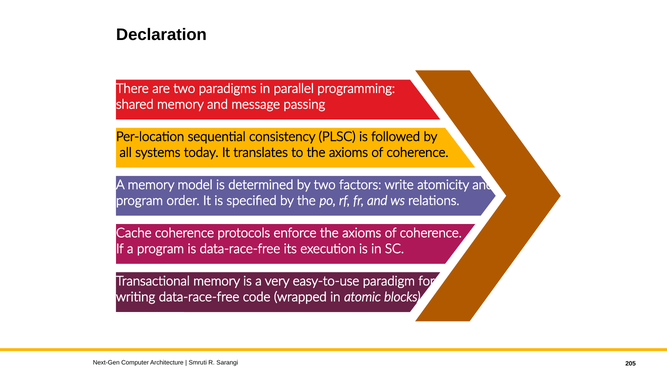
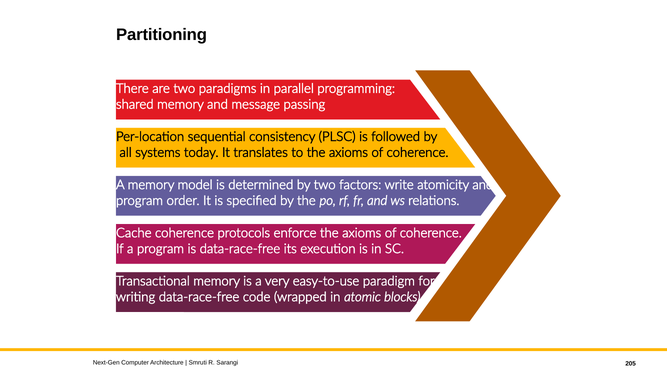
Declaration: Declaration -> Partitioning (162, 35)
